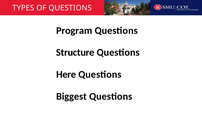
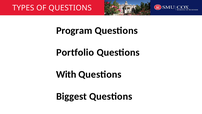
Structure: Structure -> Portfolio (75, 52)
Here: Here -> With (66, 74)
